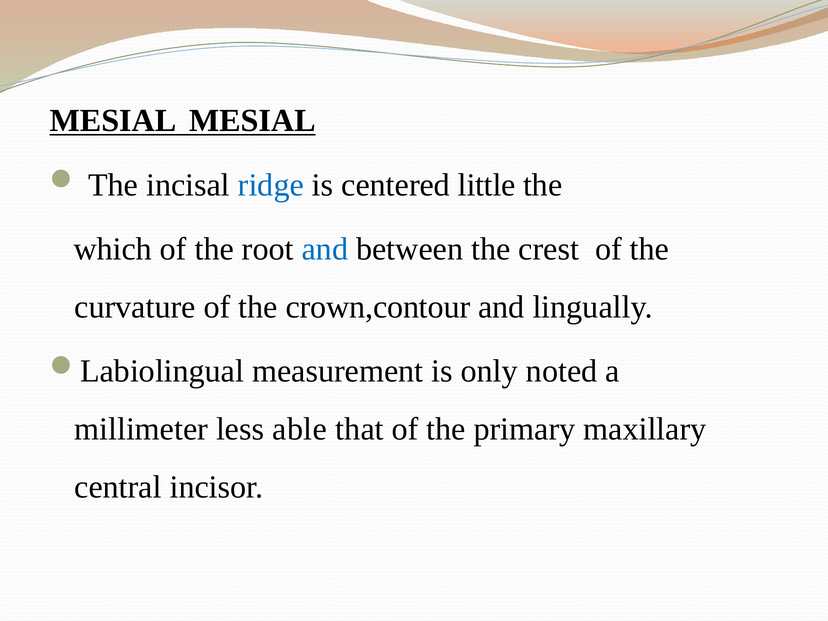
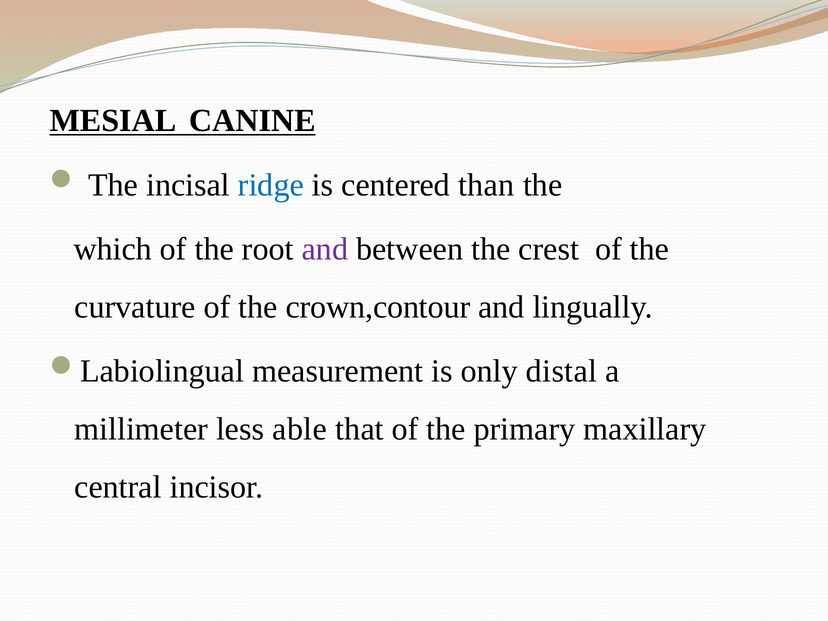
MESIAL MESIAL: MESIAL -> CANINE (252, 121)
little: little -> than (486, 185)
and colour: blue -> purple (325, 249)
noted: noted -> distal (562, 371)
